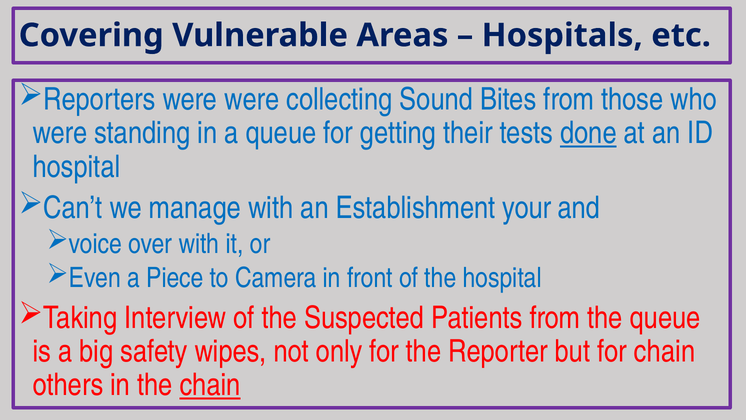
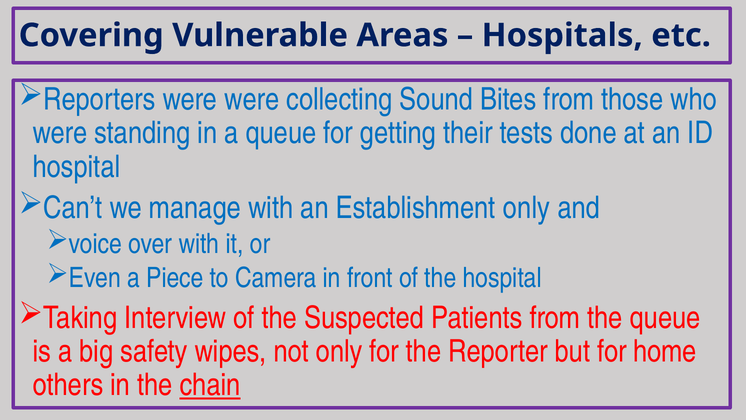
done underline: present -> none (588, 133)
Establishment your: your -> only (526, 208)
for chain: chain -> home (665, 351)
